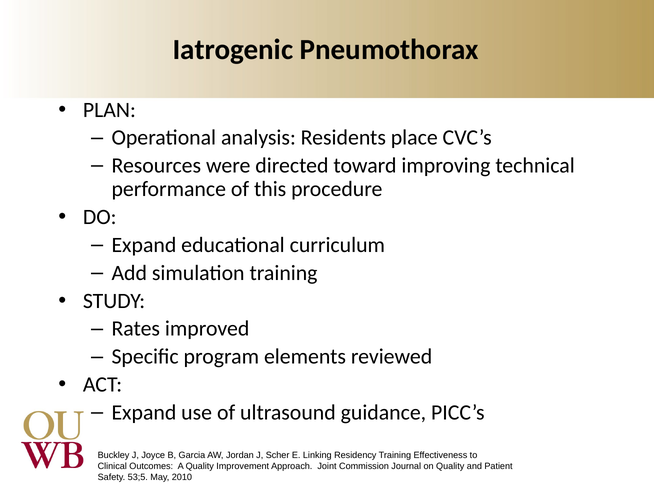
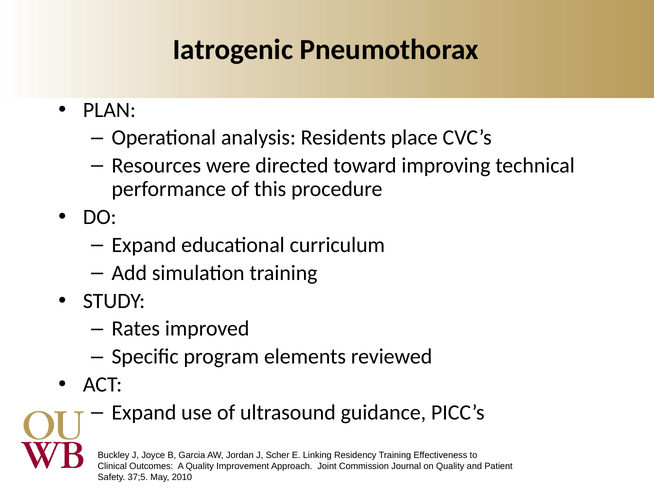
53;5: 53;5 -> 37;5 (138, 477)
